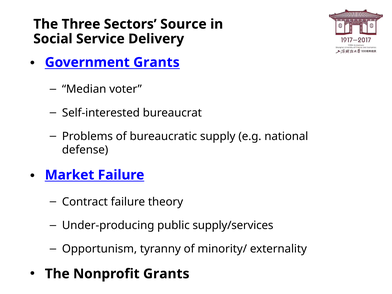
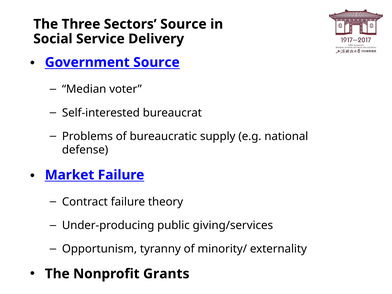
Government Grants: Grants -> Source (156, 62)
supply/services: supply/services -> giving/services (233, 225)
